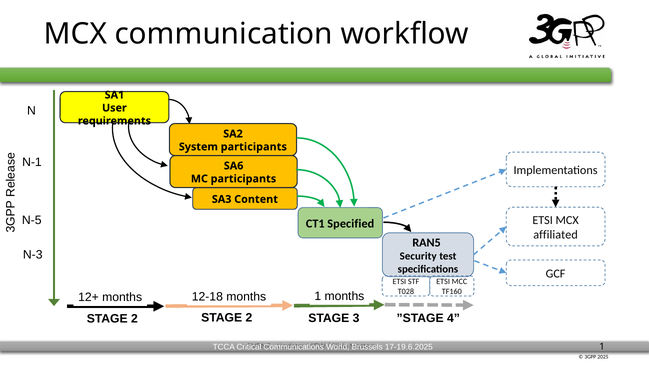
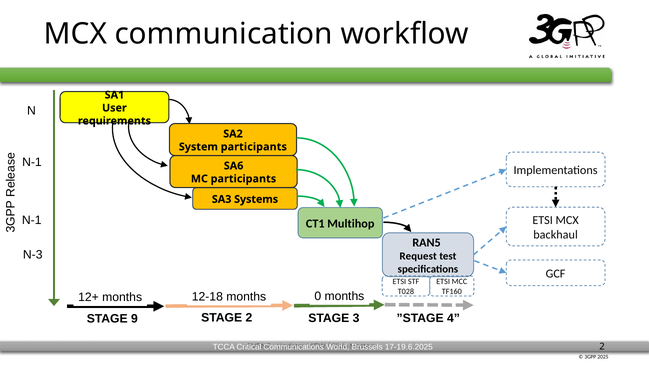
Content: Content -> Systems (256, 199)
N-5: N-5 -> N-1 (32, 220)
Specified: Specified -> Multihop (351, 224)
affiliated: affiliated -> backhaul (556, 235)
Security: Security -> Request (418, 256)
months 1: 1 -> 0 (318, 296)
2: 2 -> 9 (134, 319)
1: 1 -> 2 (602, 347)
